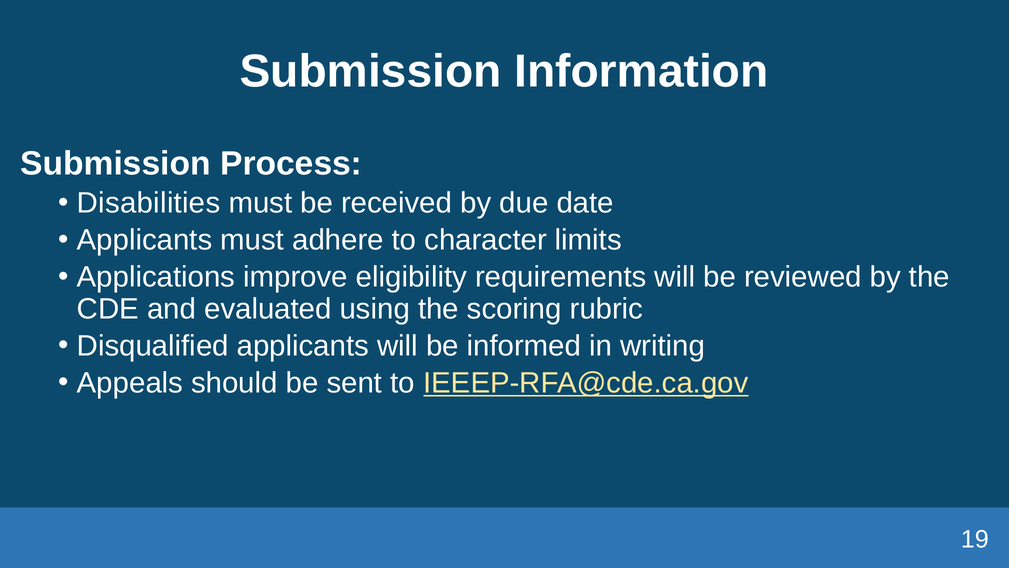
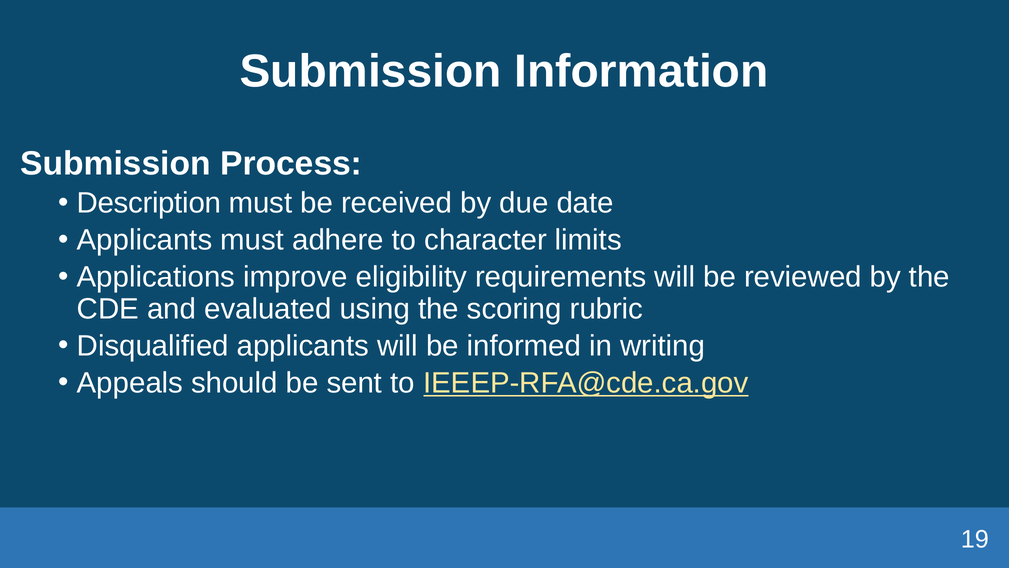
Disabilities: Disabilities -> Description (149, 203)
